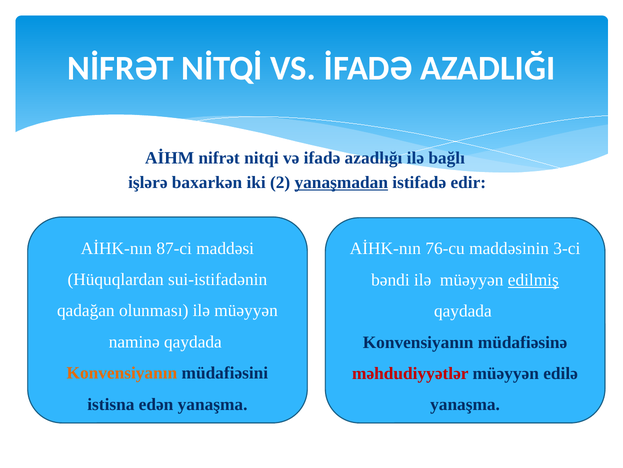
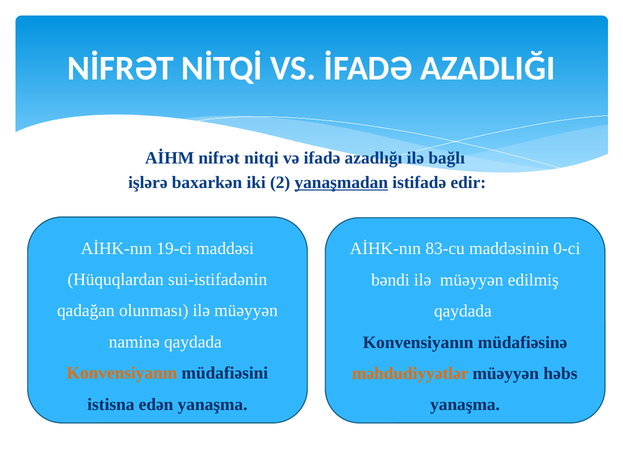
87-ci: 87-ci -> 19-ci (174, 248)
76-cu: 76-cu -> 83-cu (445, 248)
3-ci: 3-ci -> 0-ci (567, 248)
edilmiş underline: present -> none (533, 279)
məhdudiyyətlər colour: red -> orange (410, 373)
edilə: edilə -> həbs (560, 373)
